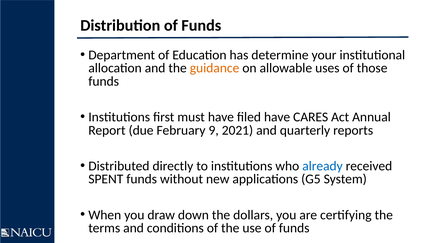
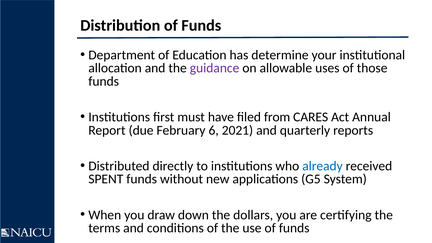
guidance colour: orange -> purple (215, 68)
filed have: have -> from (277, 117)
9: 9 -> 6 (214, 130)
